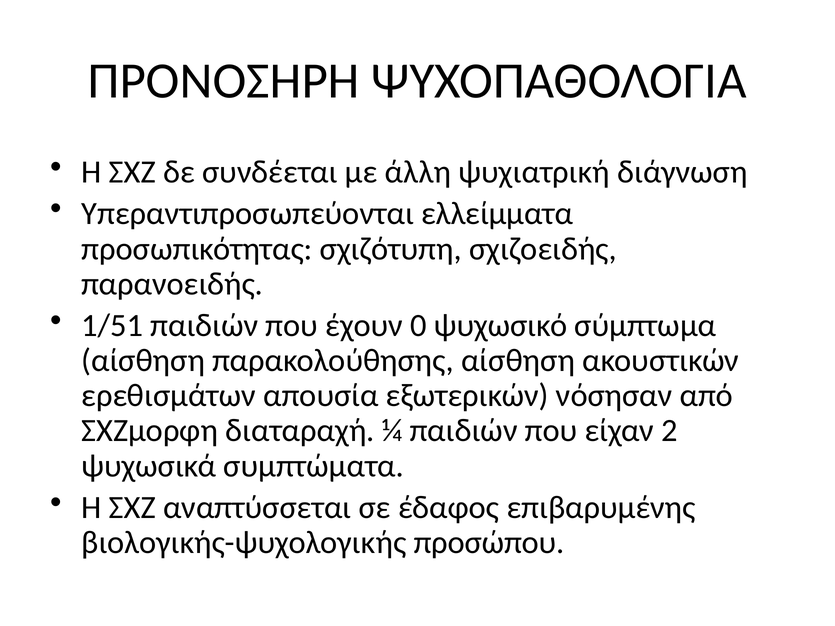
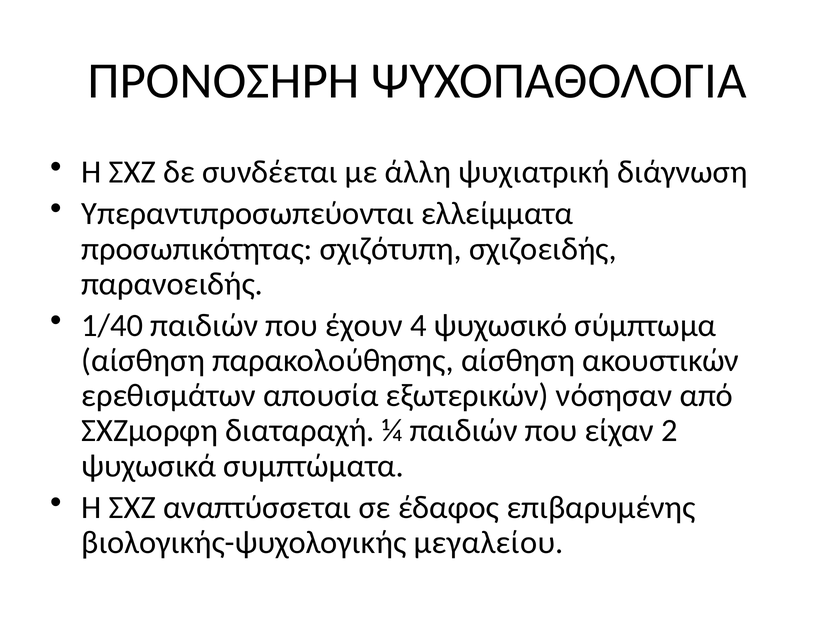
1/51: 1/51 -> 1/40 (112, 326)
0: 0 -> 4 (418, 326)
προσώπου: προσώπου -> μεγαλείου (489, 543)
